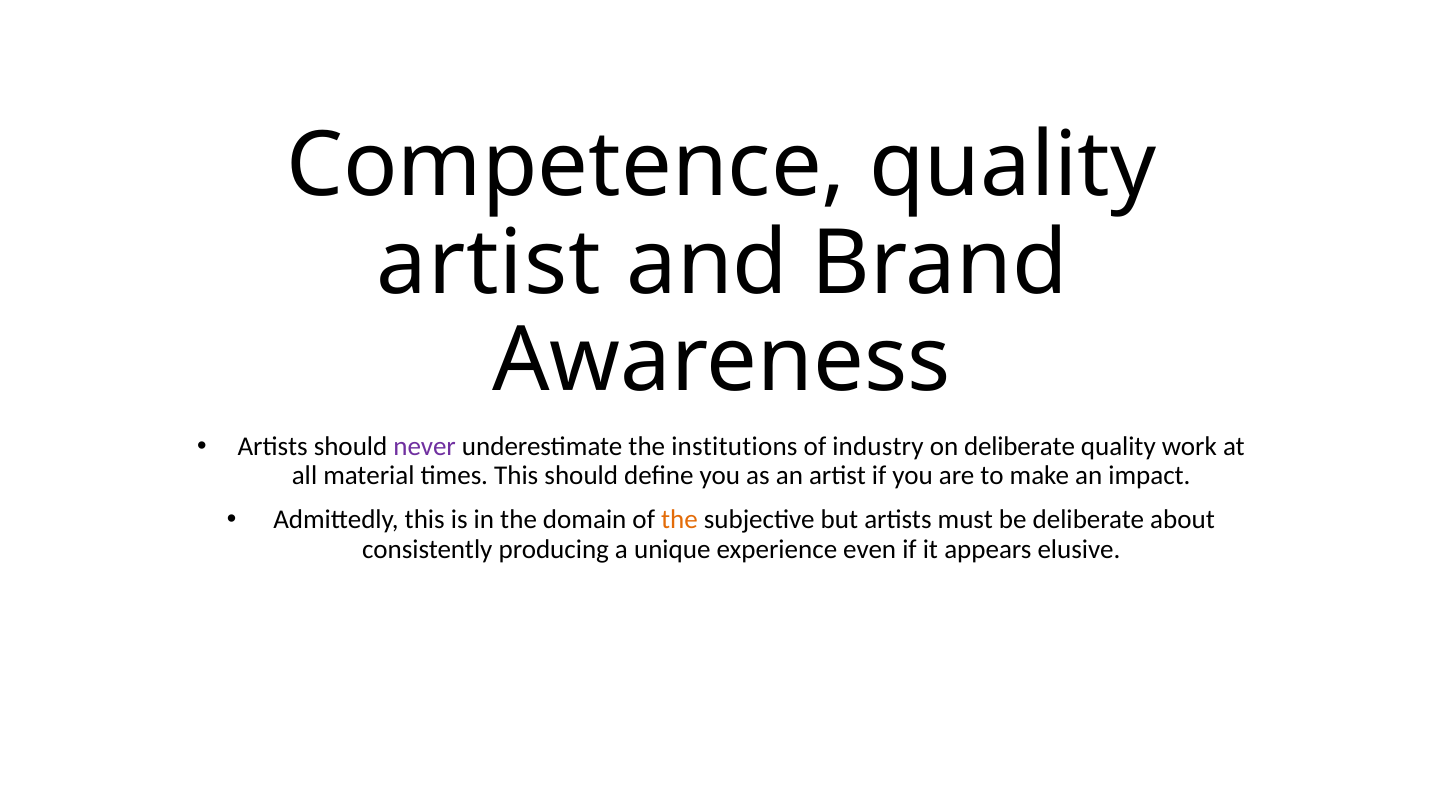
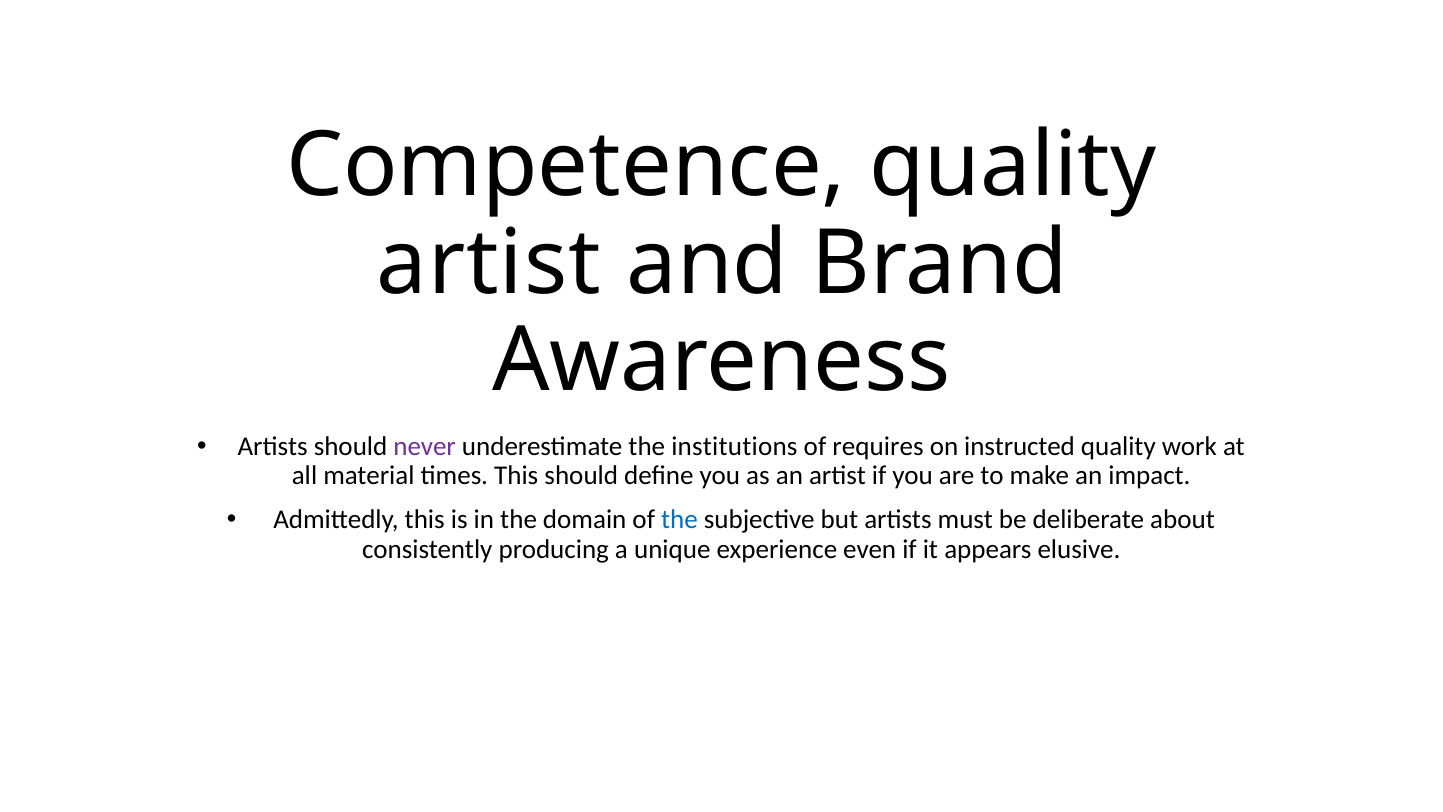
industry: industry -> requires (878, 446)
on deliberate: deliberate -> instructed (1020, 446)
the colour: orange -> blue (679, 520)
